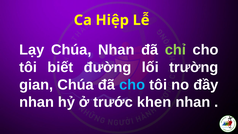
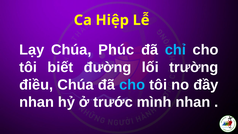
Chúa Nhan: Nhan -> Phúc (116, 50)
chỉ colour: light green -> light blue (175, 50)
gian: gian -> điều (36, 85)
khen: khen -> mình (154, 102)
